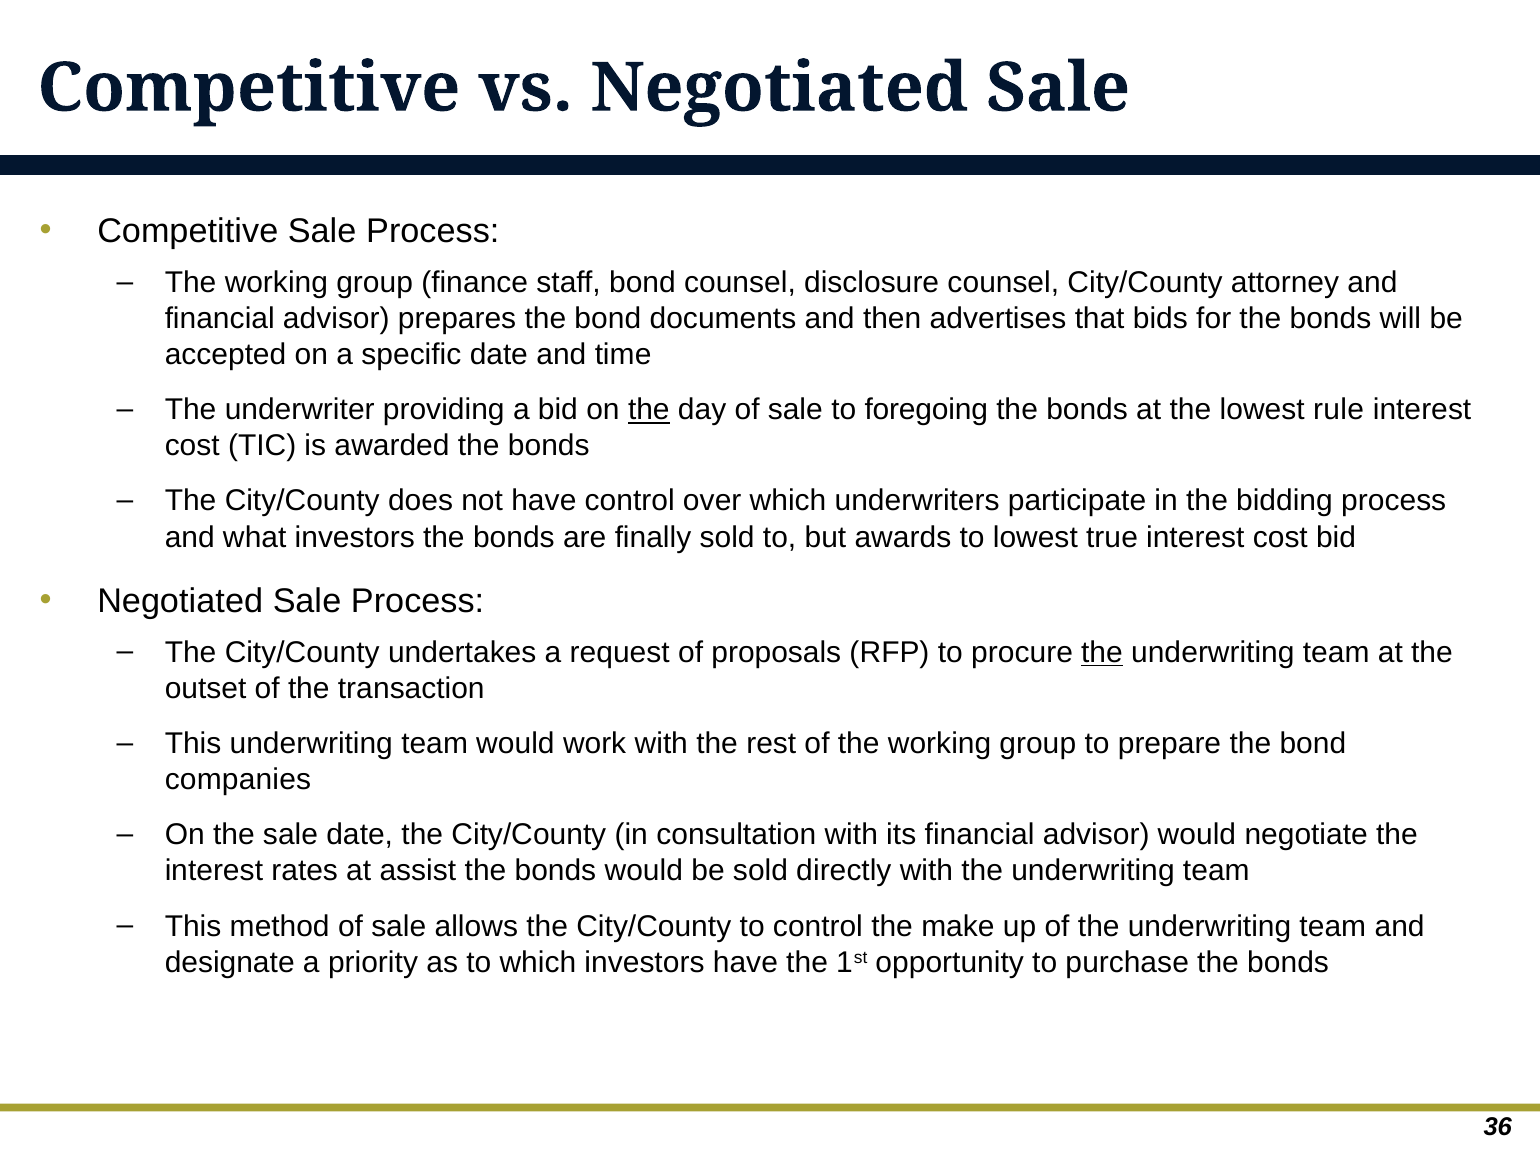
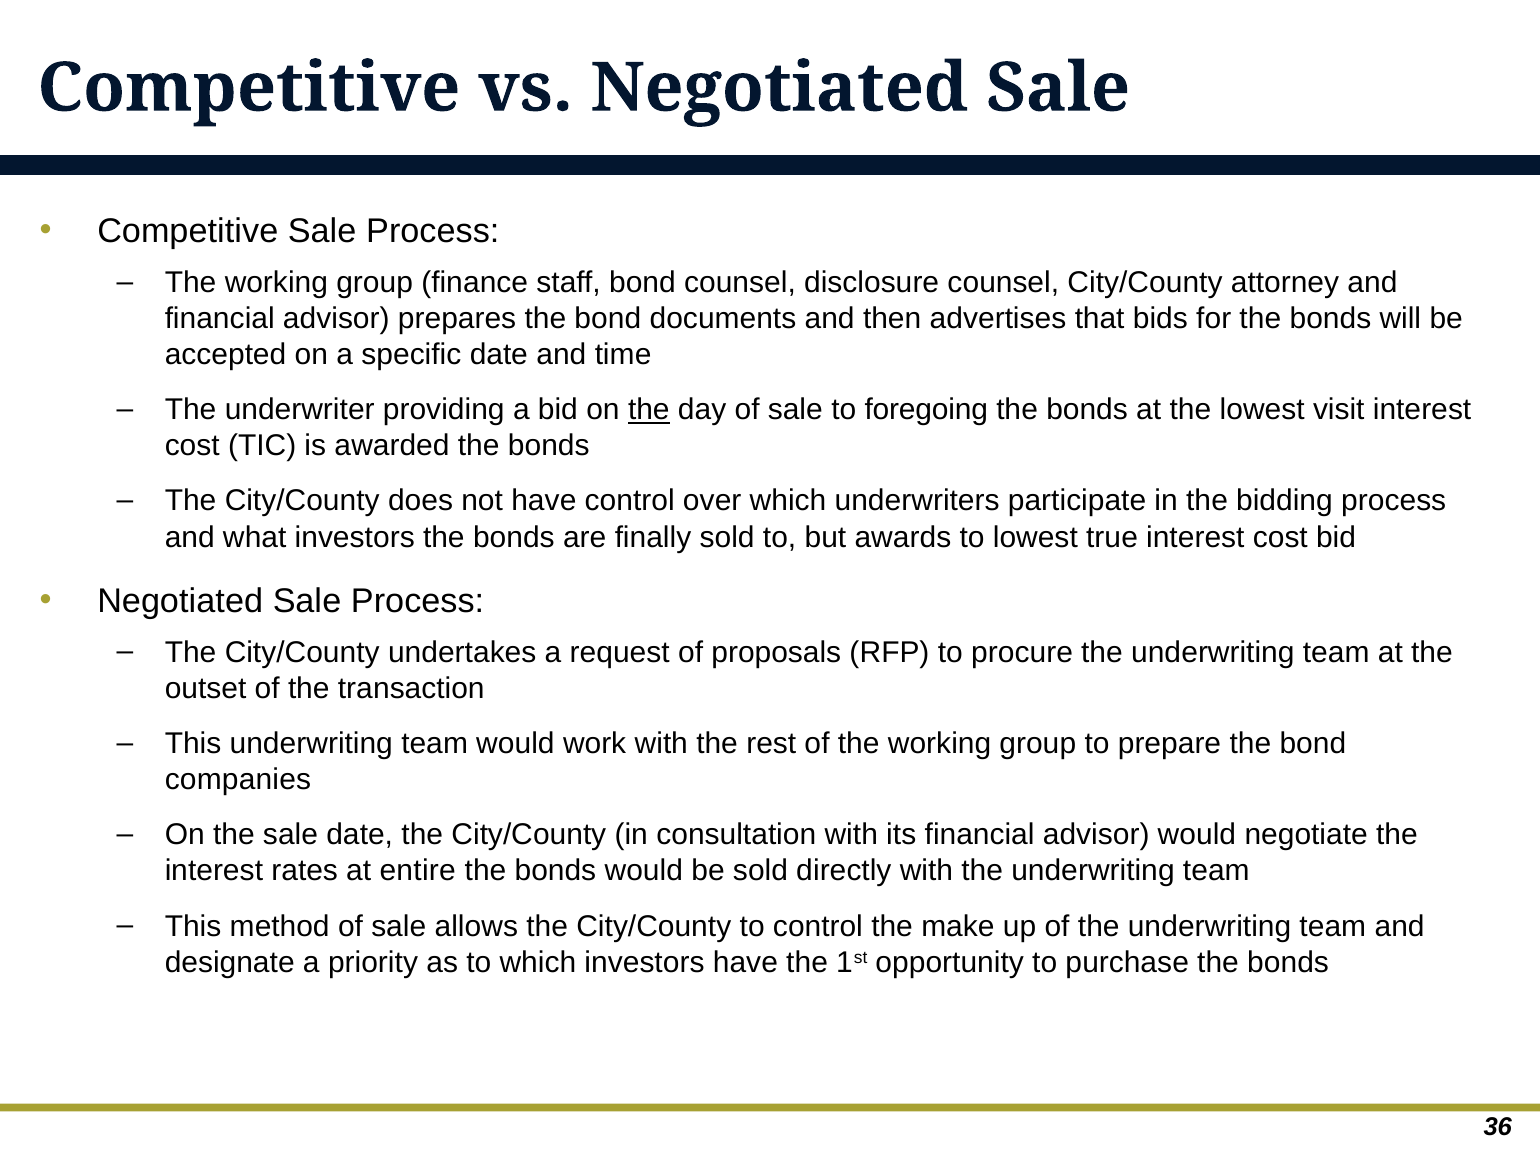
rule: rule -> visit (1339, 410)
the underline: present -> none (1102, 653)
assist: assist -> entire (418, 871)
